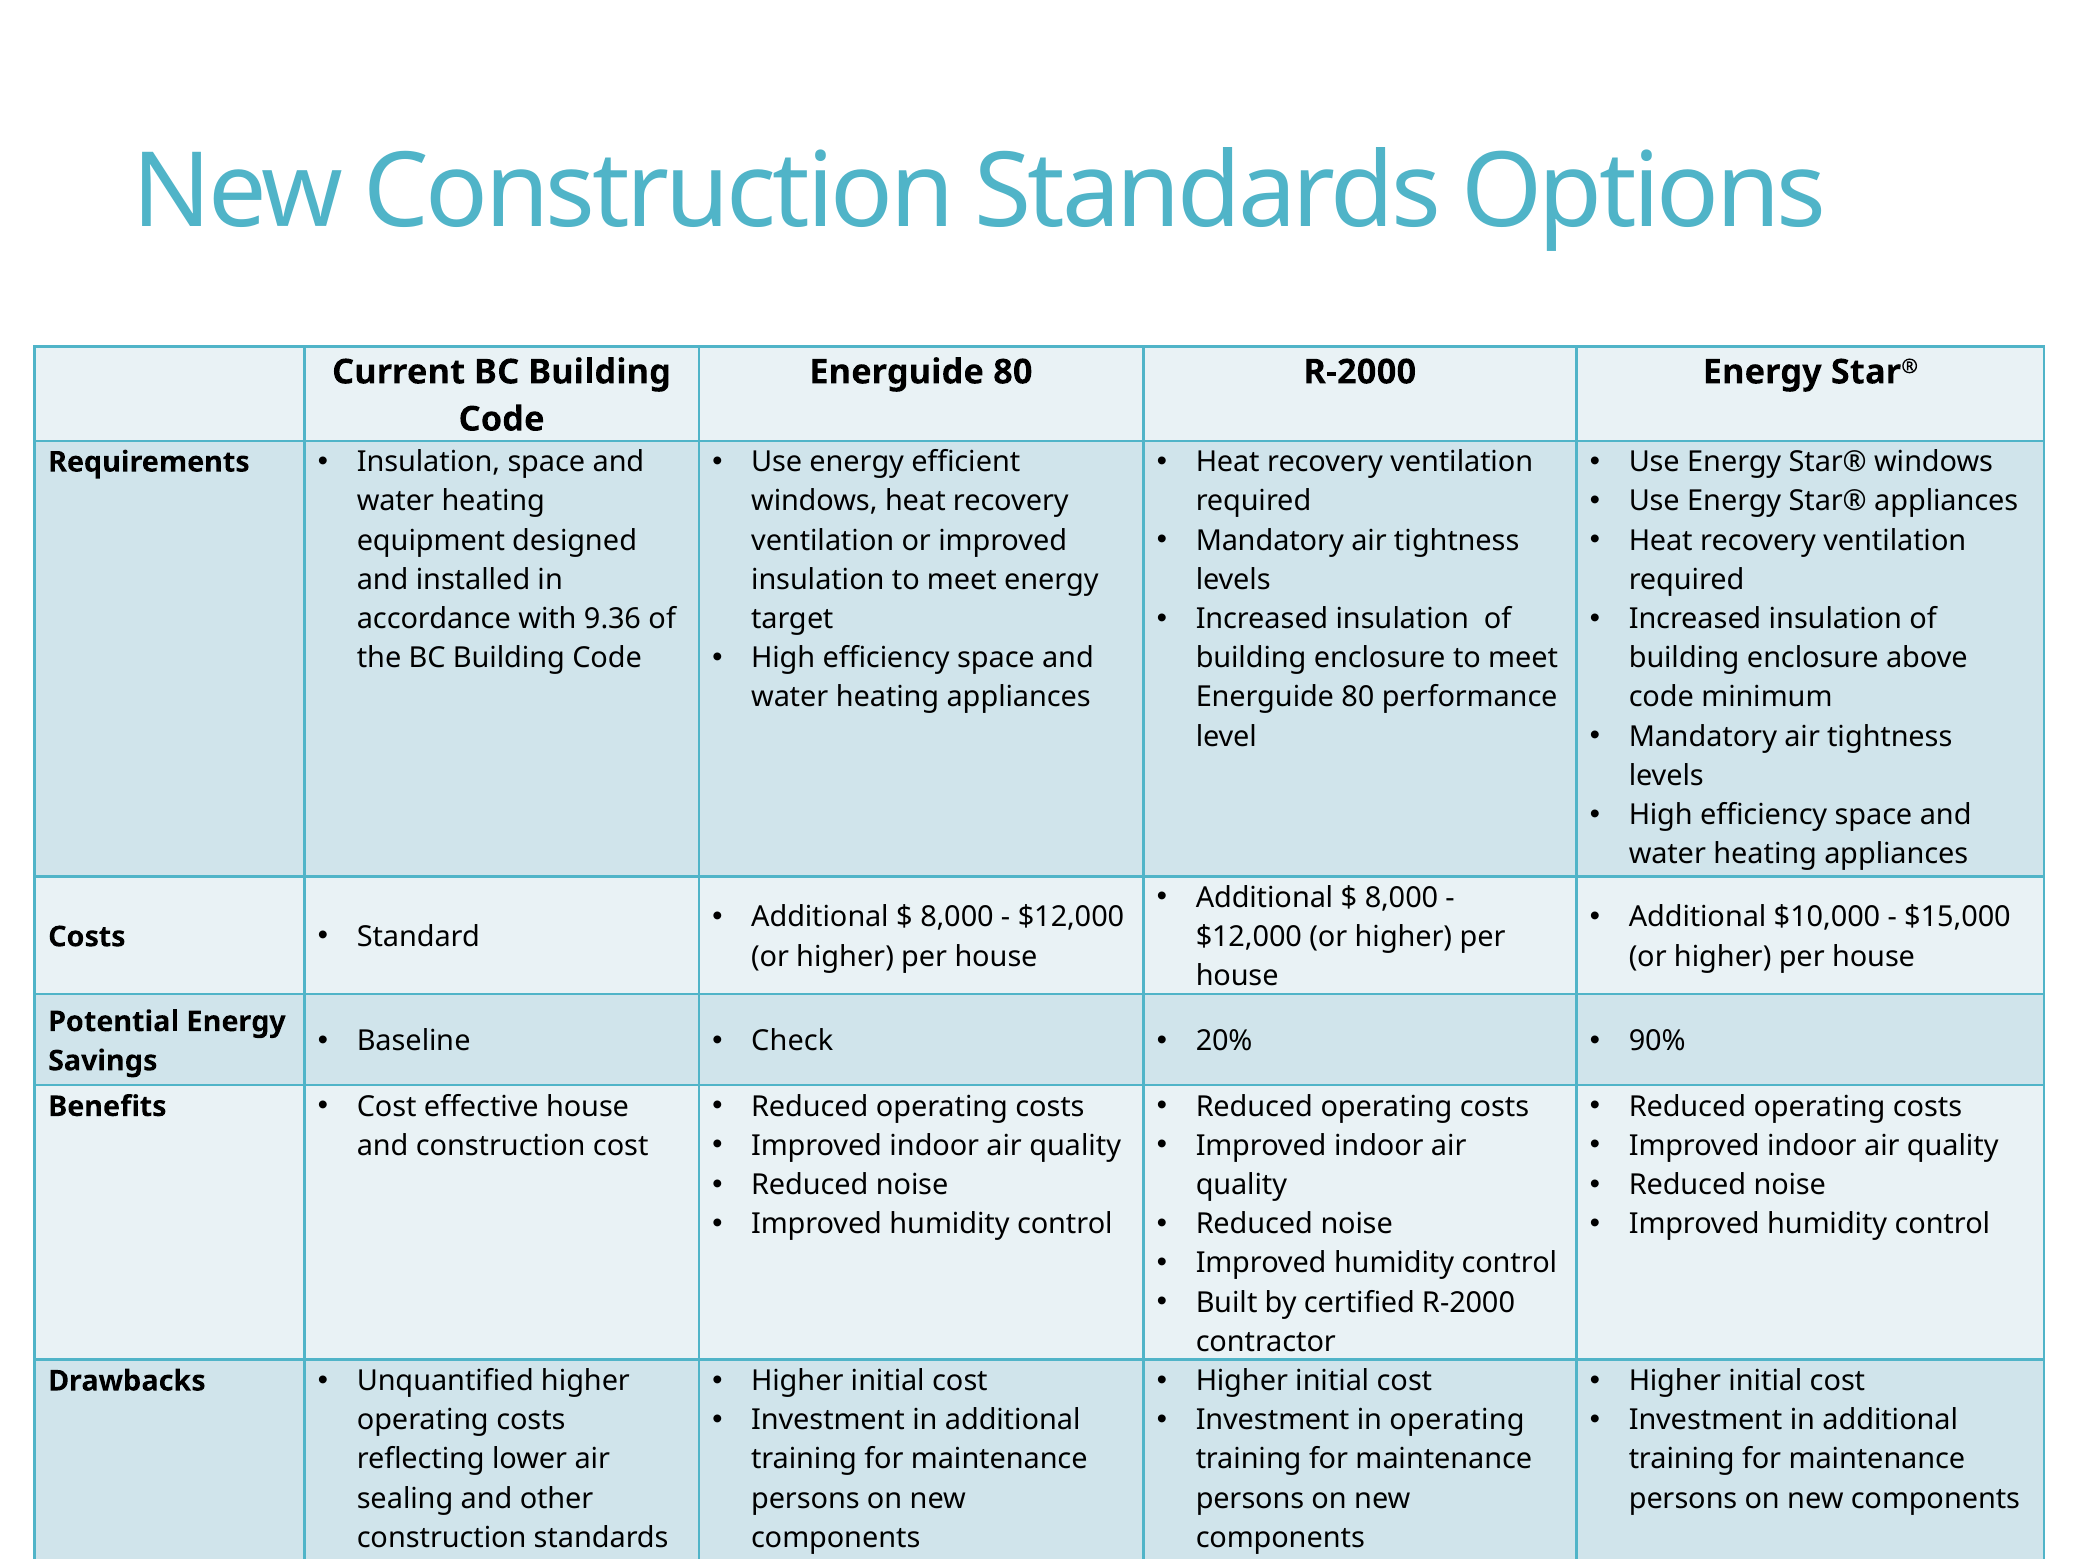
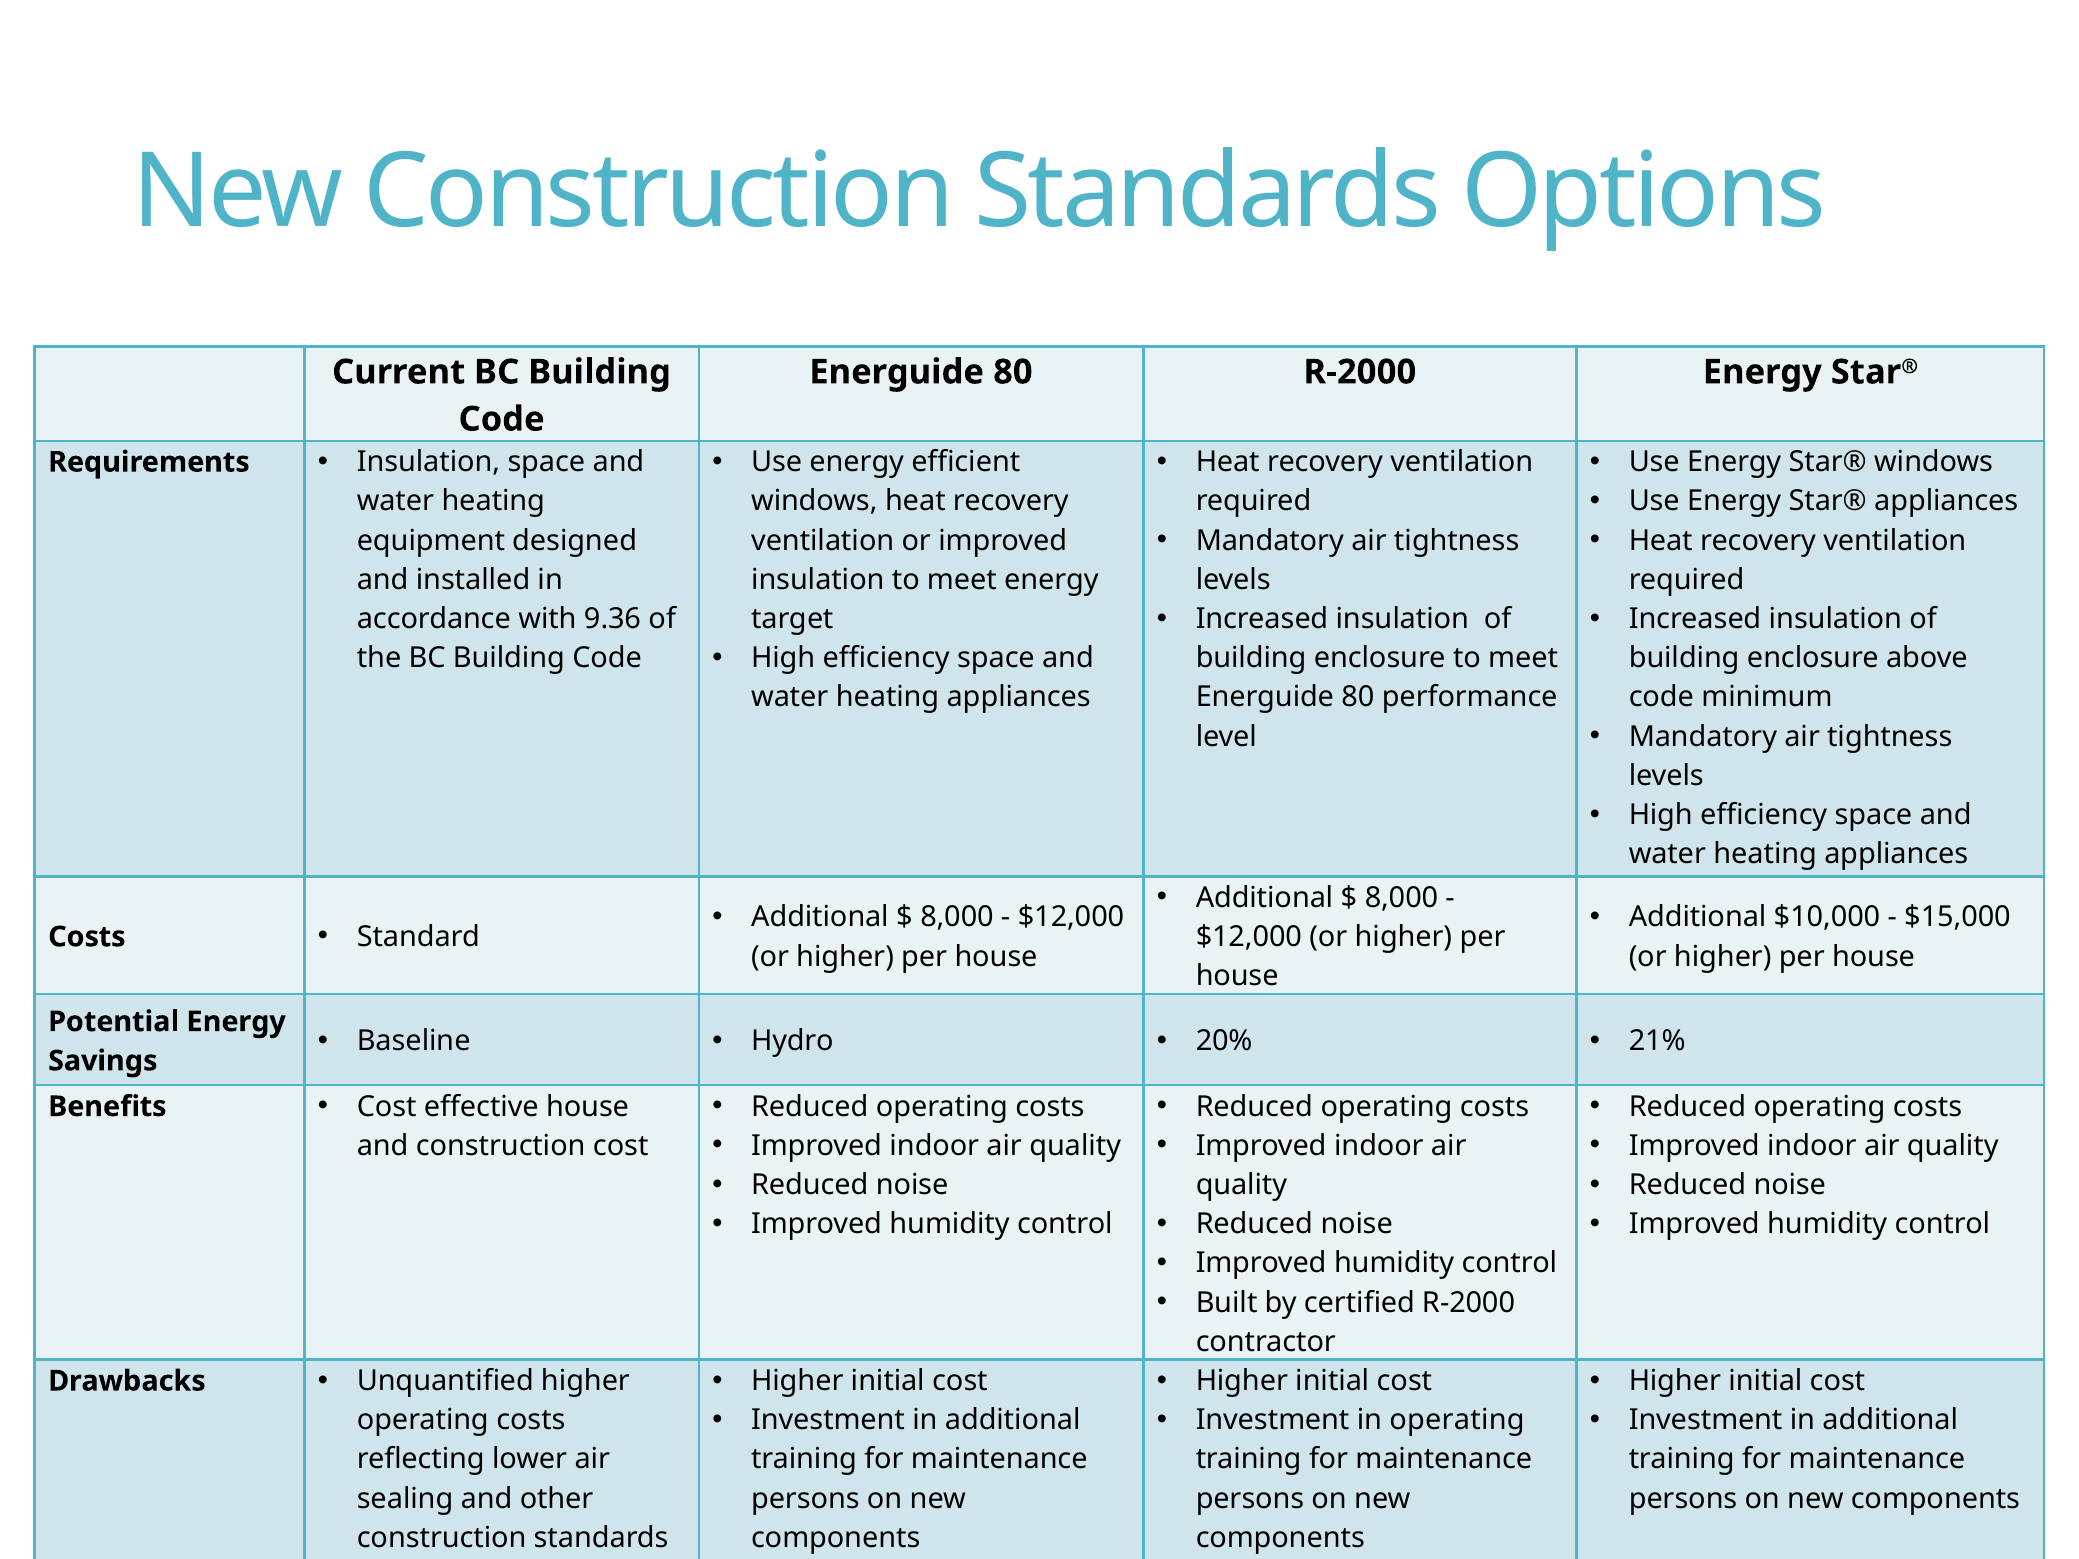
Check: Check -> Hydro (792, 1042)
90%: 90% -> 21% (1657, 1042)
